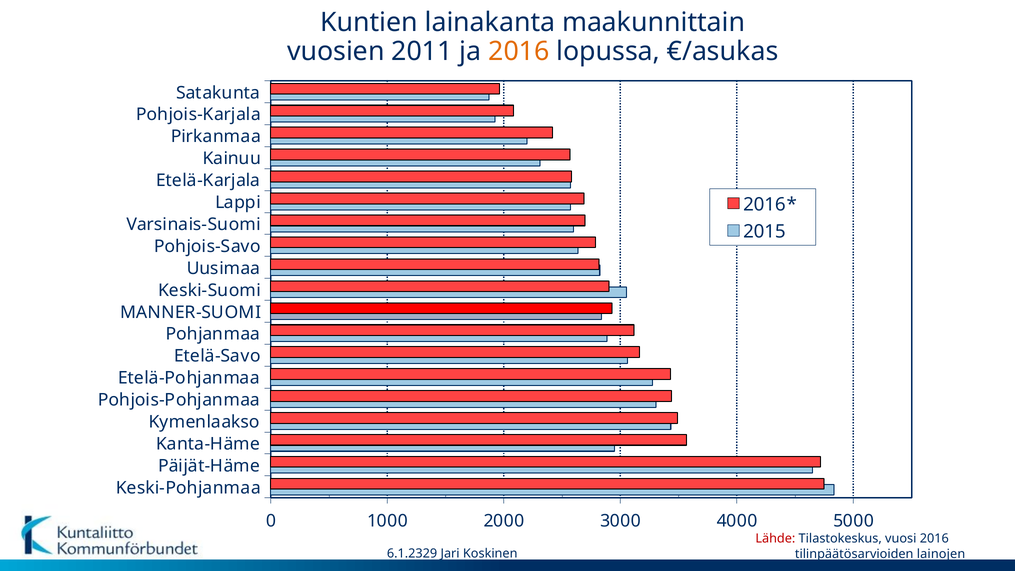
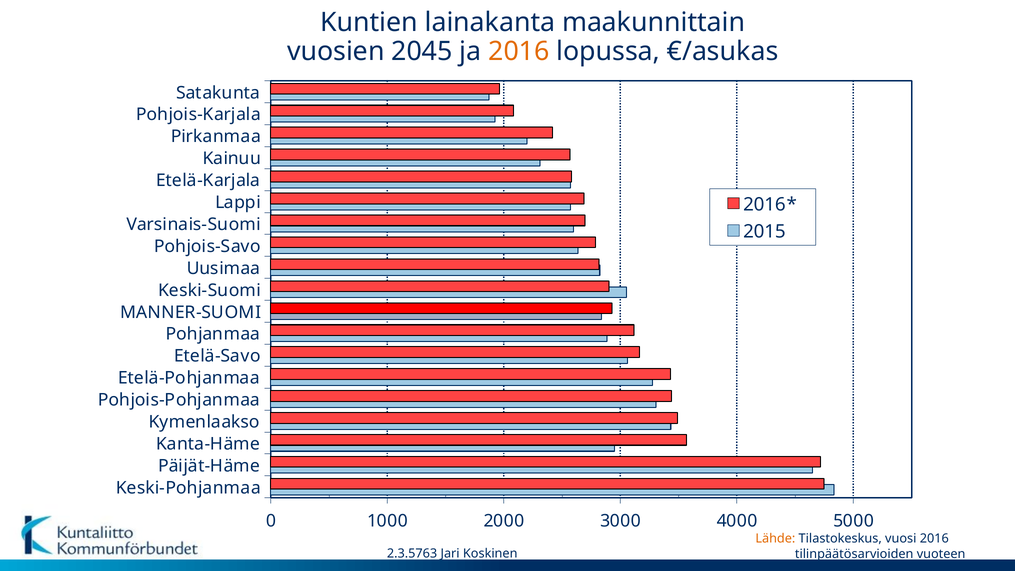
2011: 2011 -> 2045 (422, 52)
Lähde colour: red -> orange (775, 539)
6.1.2329: 6.1.2329 -> 2.3.5763 (412, 553)
lainojen: lainojen -> vuoteen (941, 554)
